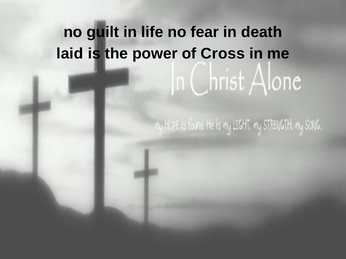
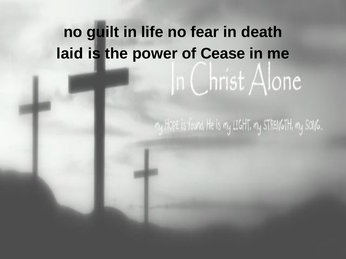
Cross: Cross -> Cease (223, 54)
